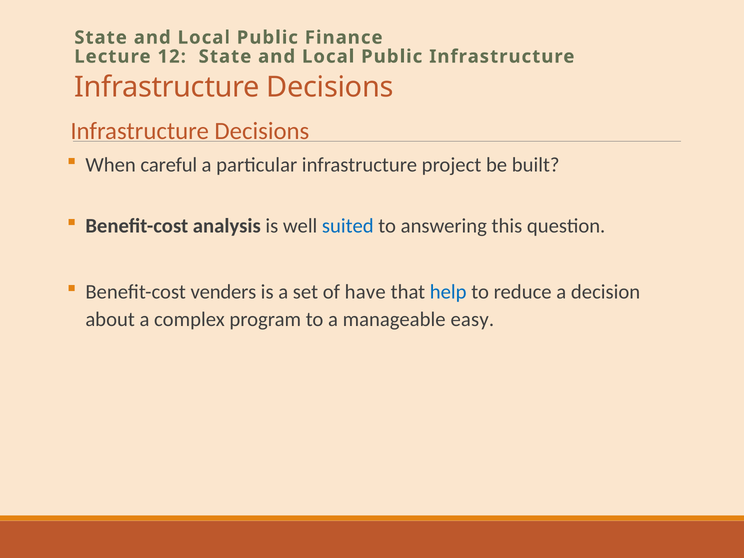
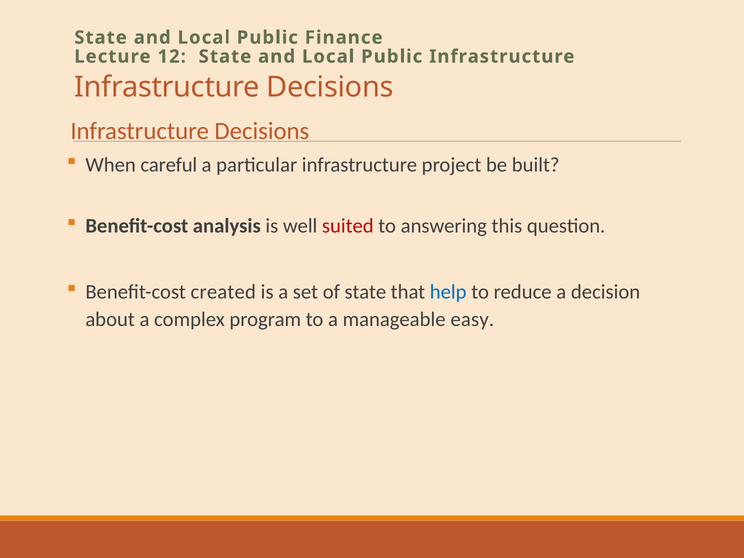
suited colour: blue -> red (348, 226)
venders: venders -> created (223, 292)
of have: have -> state (365, 292)
